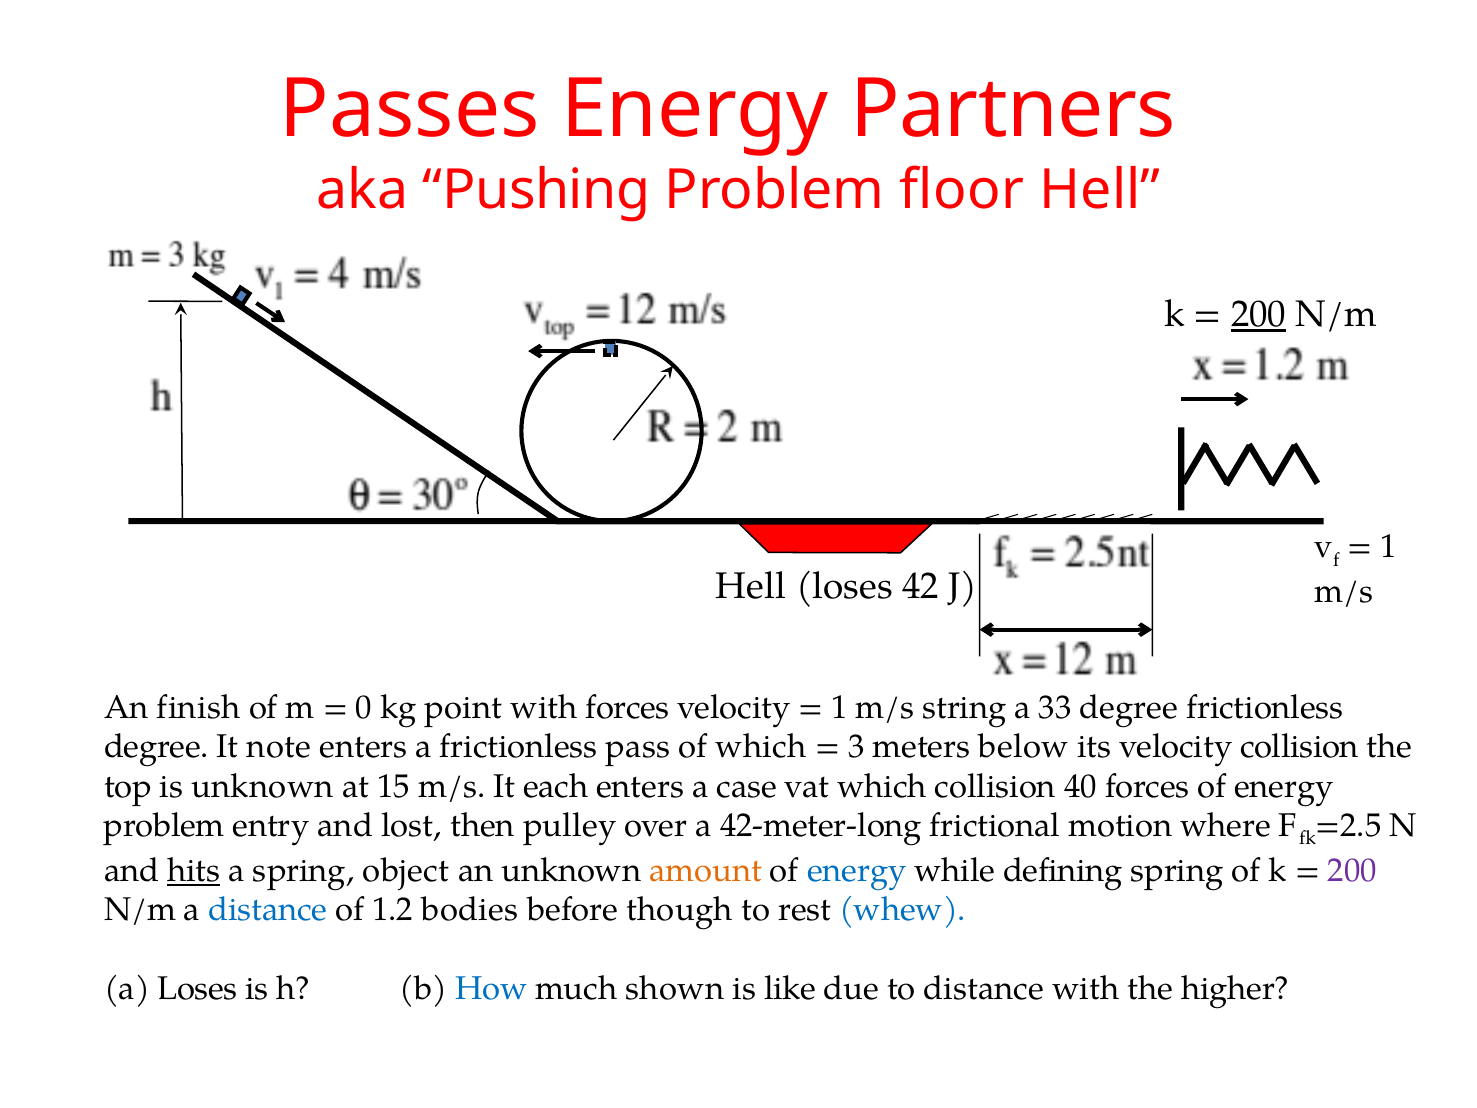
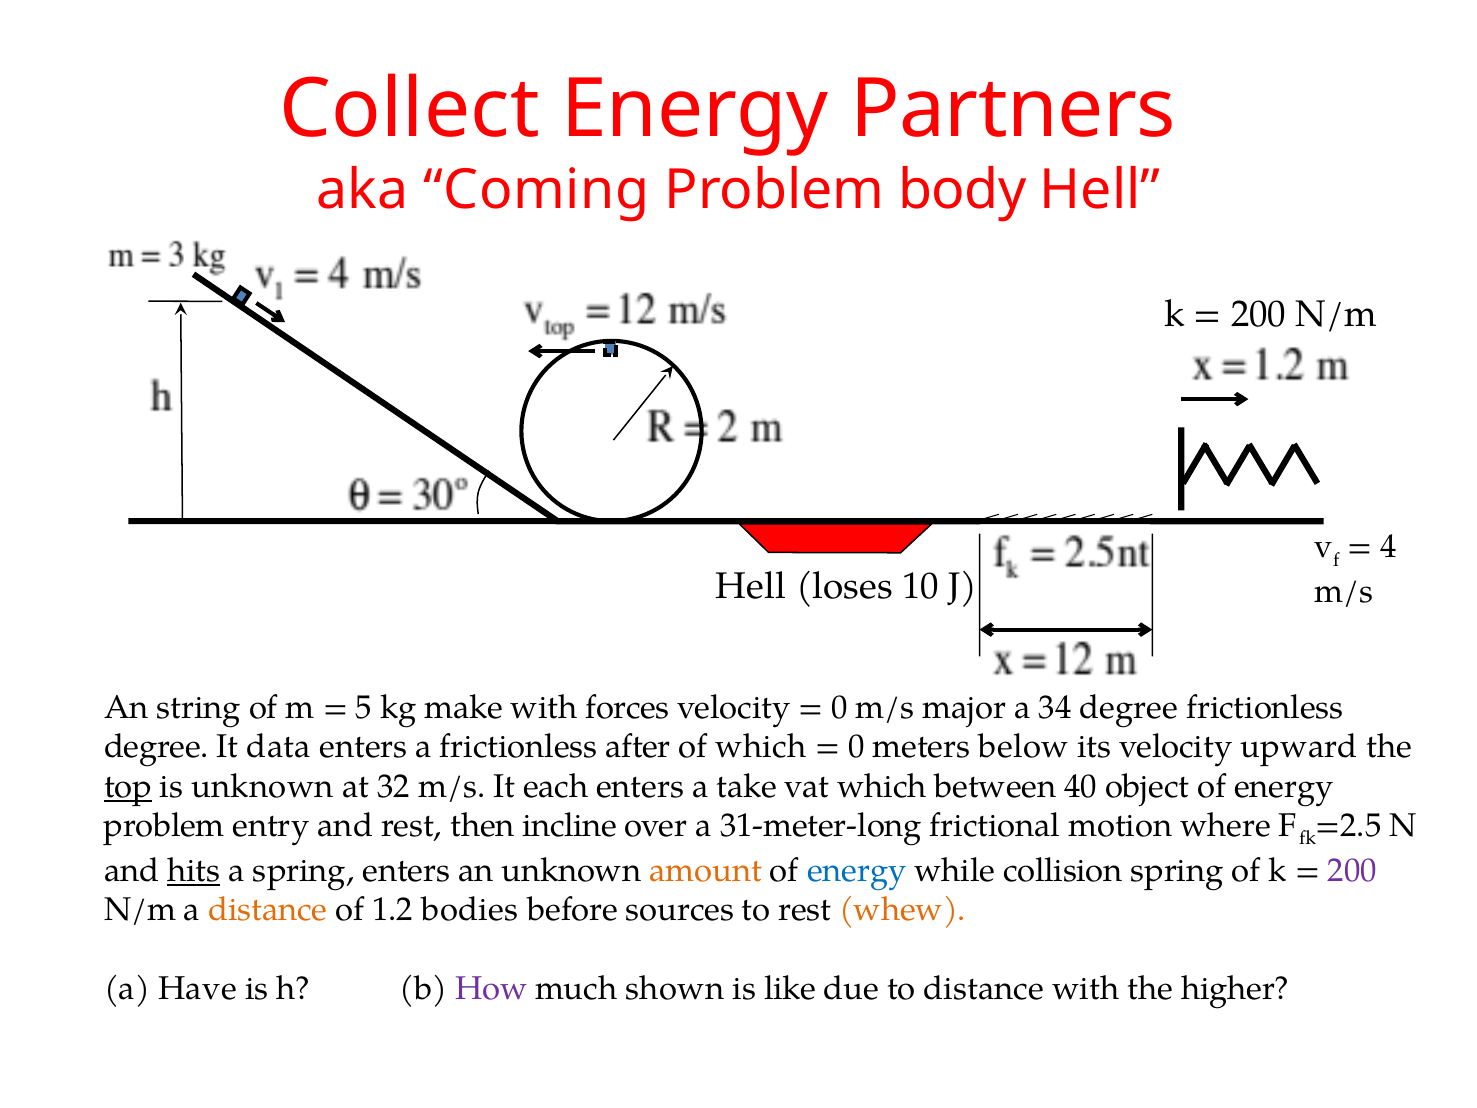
Passes: Passes -> Collect (410, 109)
Pushing: Pushing -> Coming (536, 190)
floor: floor -> body (963, 190)
200 underline: present -> none (1259, 314)
1: 1 -> 4 (1389, 547)
42: 42 -> 10 (921, 586)
finish: finish -> string (199, 708)
0: 0 -> 5 (364, 708)
point: point -> make (464, 708)
1: 1 -> 0 (840, 708)
string: string -> major (965, 708)
33: 33 -> 34 (1055, 708)
note: note -> data (279, 747)
pass: pass -> after (638, 747)
3: 3 -> 0 (857, 747)
velocity collision: collision -> upward (1299, 747)
top underline: none -> present (128, 786)
15: 15 -> 32 (394, 786)
case: case -> take (747, 786)
which collision: collision -> between (996, 786)
40 forces: forces -> object (1147, 786)
and lost: lost -> rest (412, 826)
pulley: pulley -> incline (570, 826)
42-meter-long: 42-meter-long -> 31-meter-long (821, 826)
spring object: object -> enters (406, 870)
defining: defining -> collision (1063, 870)
distance colour: blue -> orange (268, 910)
though: though -> sources (680, 910)
whew colour: blue -> orange (903, 910)
a Loses: Loses -> Have (198, 988)
How colour: blue -> purple (491, 988)
